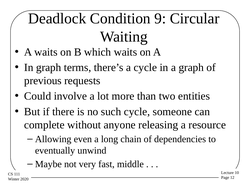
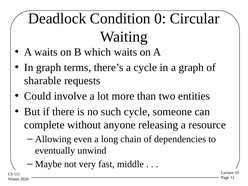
9: 9 -> 0 (160, 18)
previous: previous -> sharable (43, 81)
